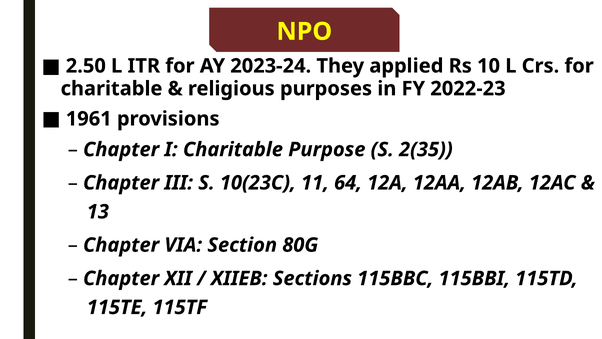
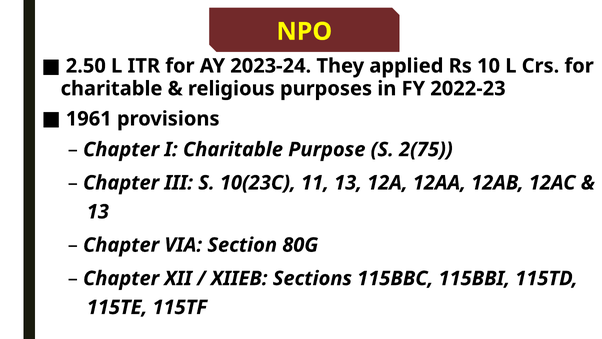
2(35: 2(35 -> 2(75 (426, 149)
11 64: 64 -> 13 (348, 183)
